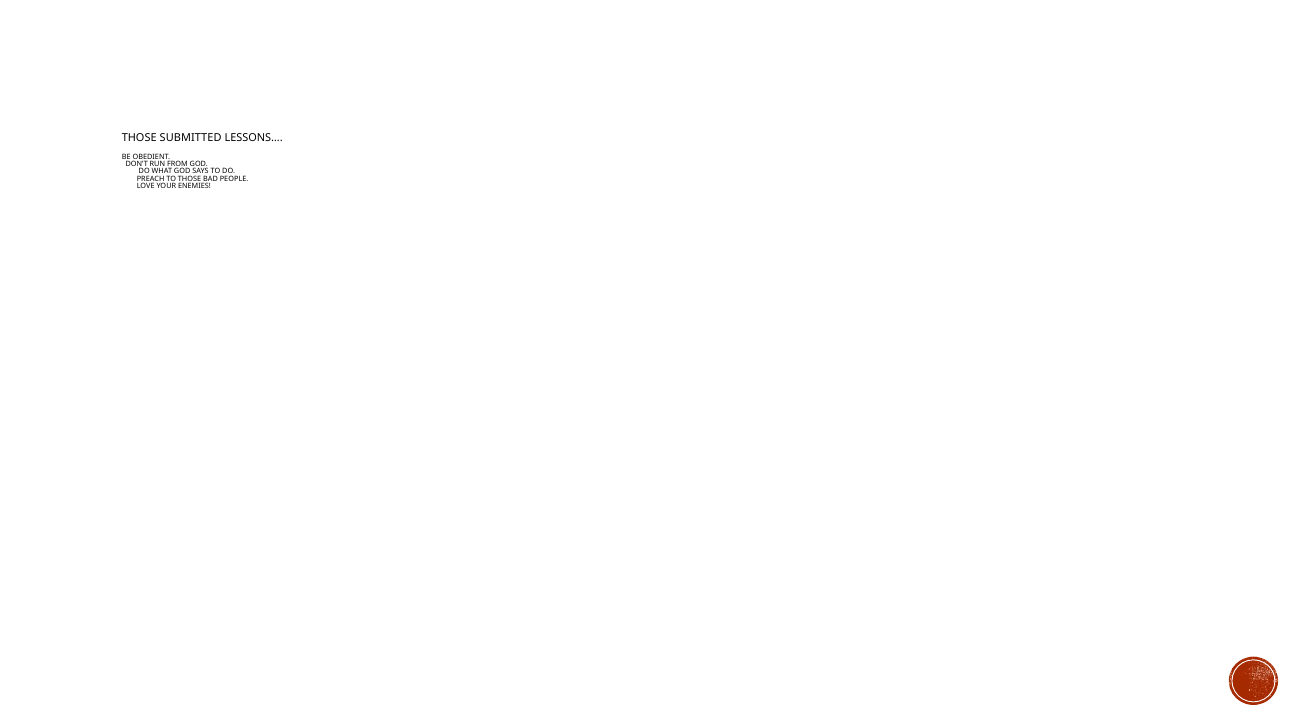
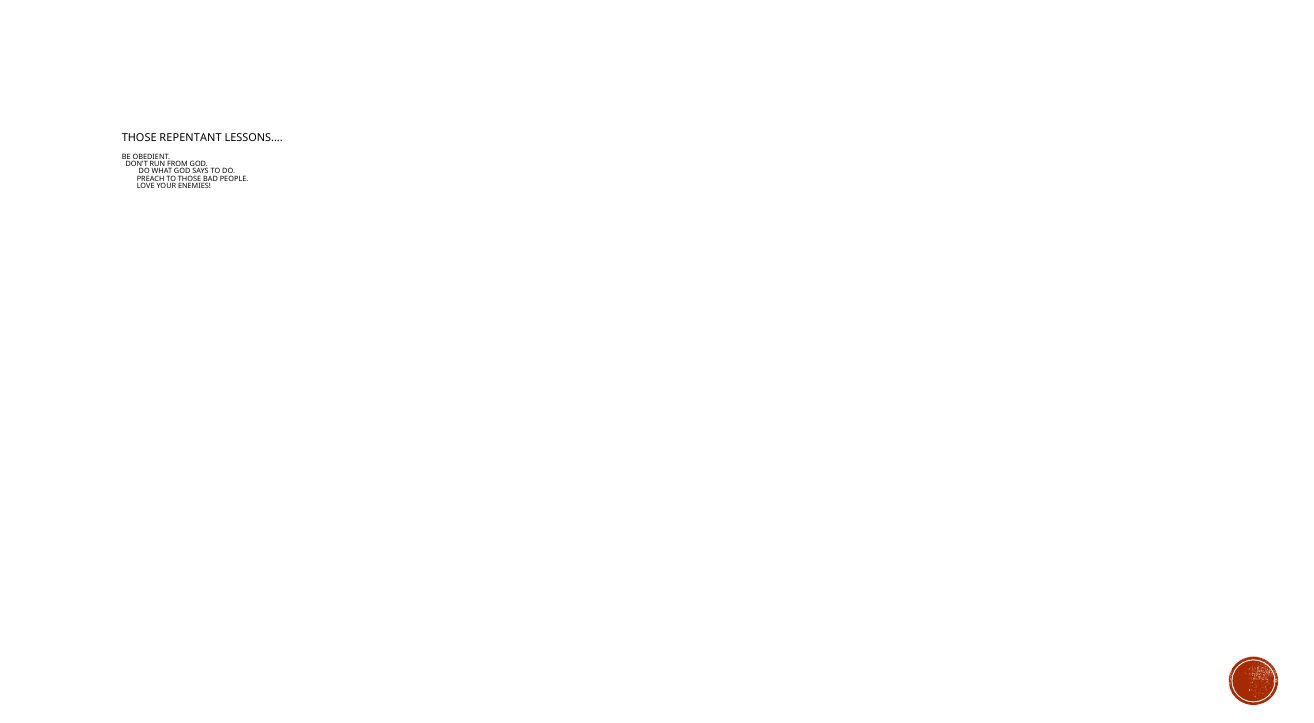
SUBMITTED: SUBMITTED -> REPENTANT (191, 138)
